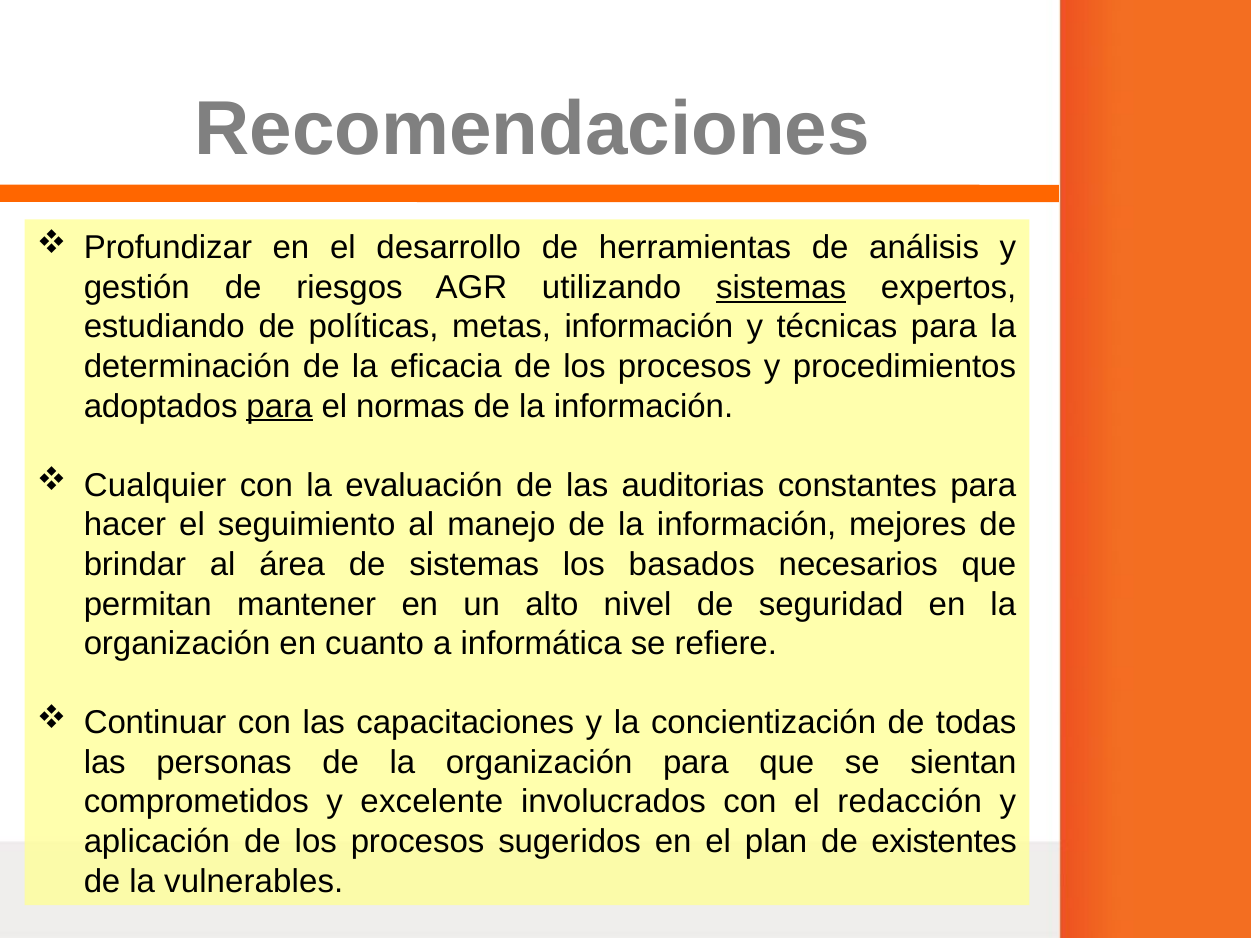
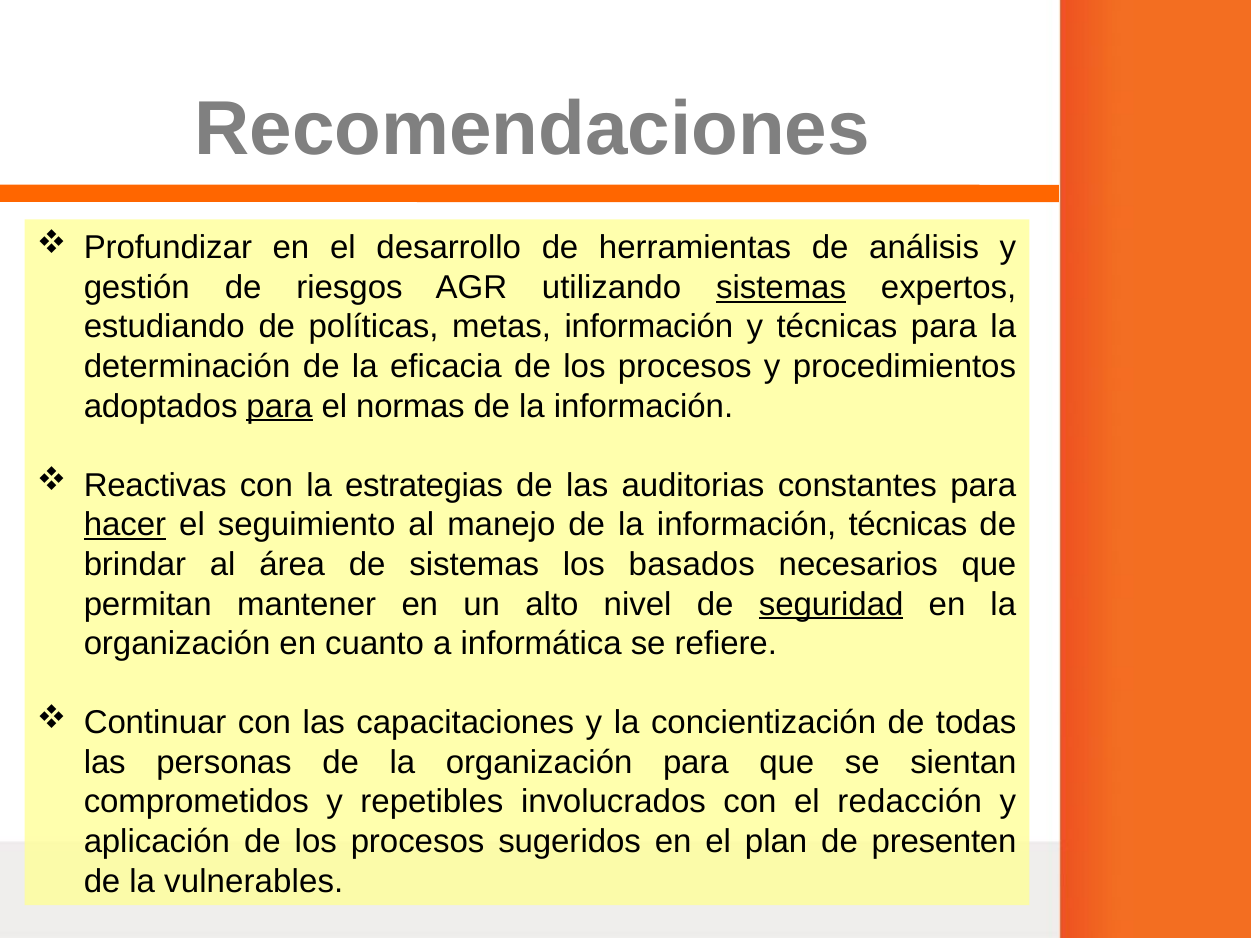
Cualquier: Cualquier -> Reactivas (155, 486)
evaluación: evaluación -> estrategias (424, 486)
hacer underline: none -> present (125, 525)
información mejores: mejores -> técnicas (908, 525)
seguridad underline: none -> present (831, 604)
excelente: excelente -> repetibles (432, 802)
existentes: existentes -> presenten (944, 842)
